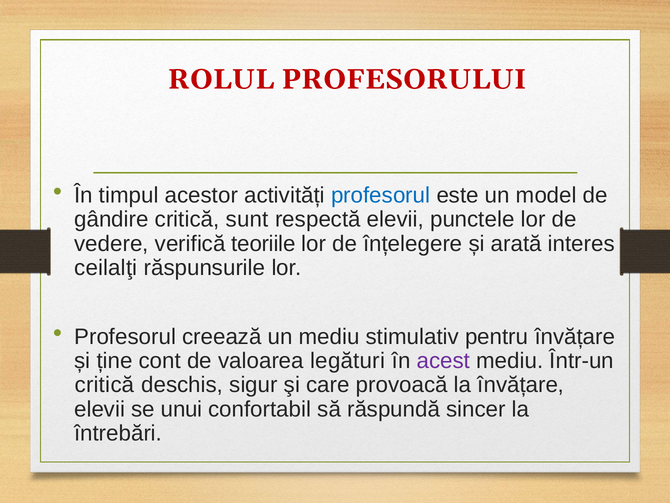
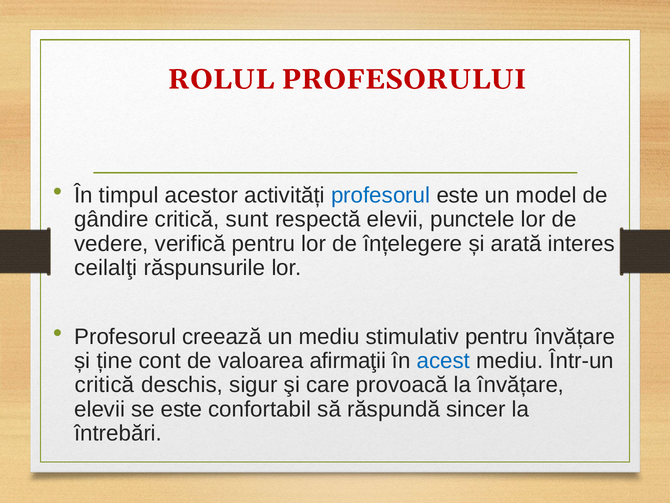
verifică teoriile: teoriile -> pentru (263, 243)
legături: legături -> afirmaţii (348, 361)
acest colour: purple -> blue (443, 361)
se unui: unui -> este (182, 409)
